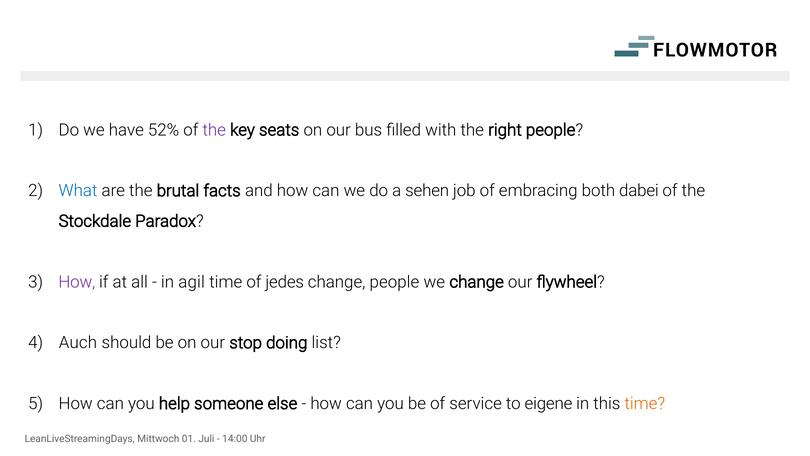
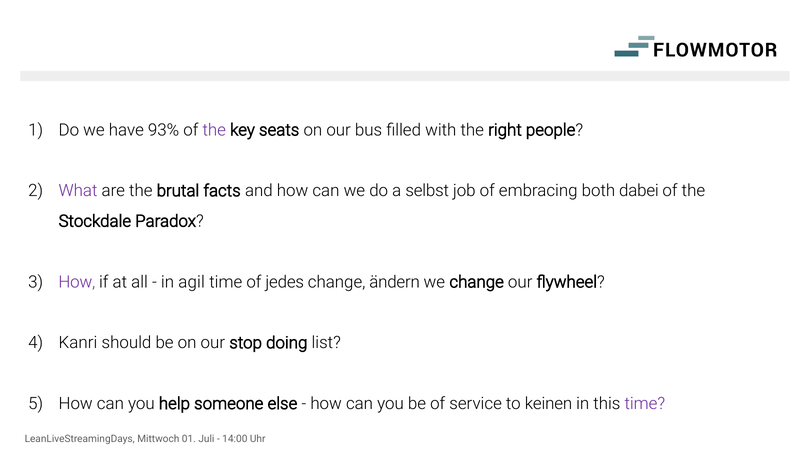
52%: 52% -> 93% (164, 130)
What colour: blue -> purple (78, 191)
sehen: sehen -> selbst (427, 191)
change people: people -> ändern (395, 282)
Auch: Auch -> Kanri (78, 342)
eigene: eigene -> keinen (548, 403)
time colour: orange -> purple (645, 403)
